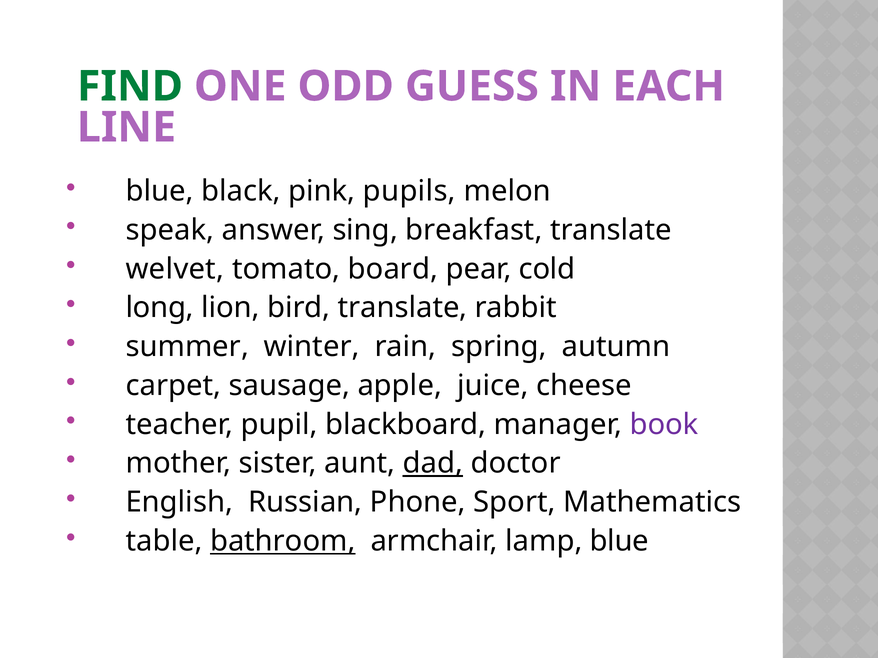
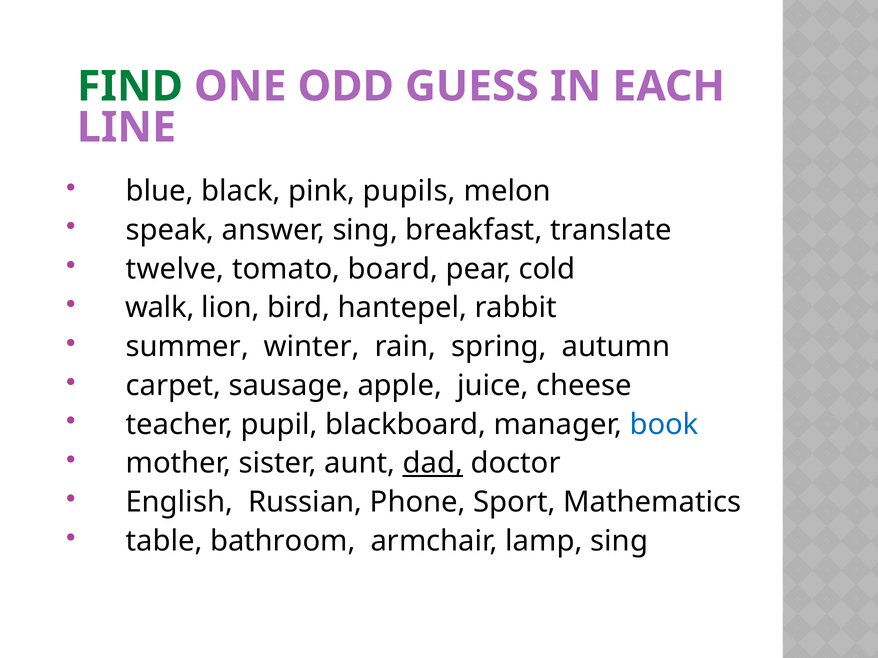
welvet: welvet -> twelve (175, 269)
long: long -> walk (160, 308)
bird translate: translate -> hantepel (403, 308)
book colour: purple -> blue (664, 425)
bathroom underline: present -> none (283, 542)
lamp blue: blue -> sing (619, 542)
